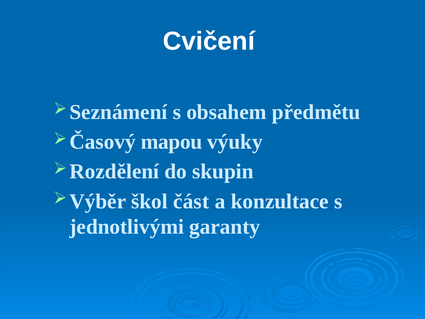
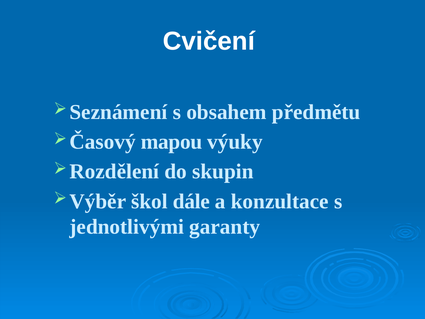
část: část -> dále (191, 201)
